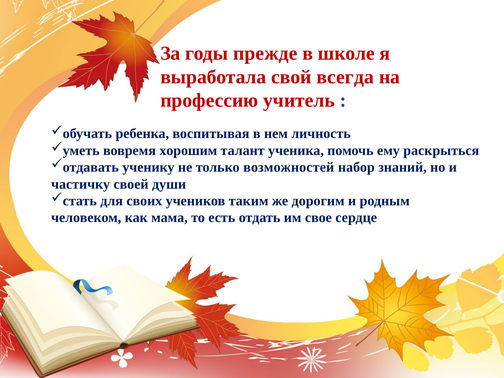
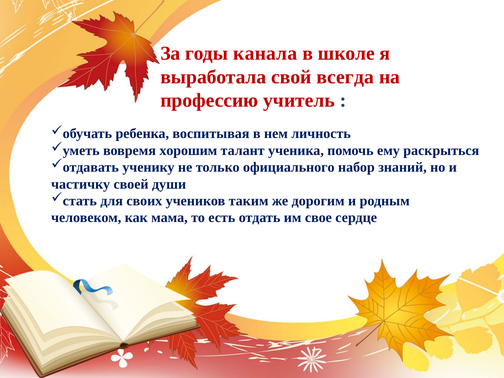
прежде: прежде -> канала (265, 53)
возможностей: возможностей -> официального (289, 167)
